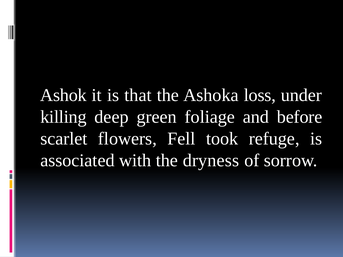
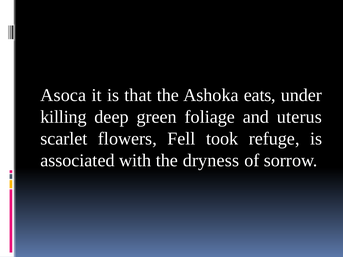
Ashok: Ashok -> Asoca (63, 95)
loss: loss -> eats (260, 95)
before: before -> uterus (299, 117)
